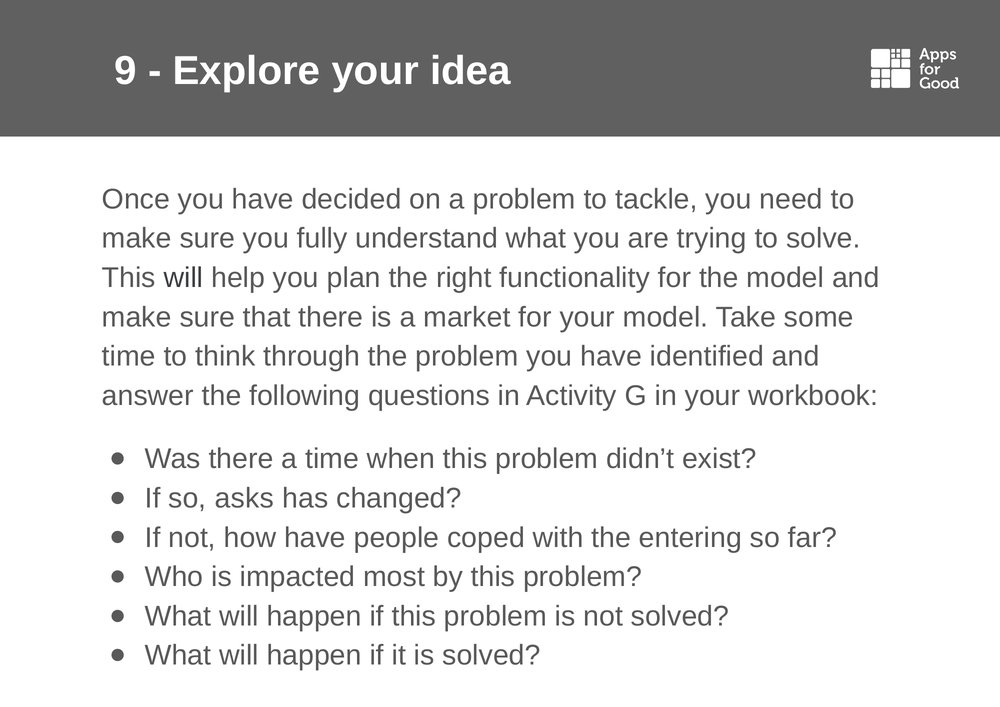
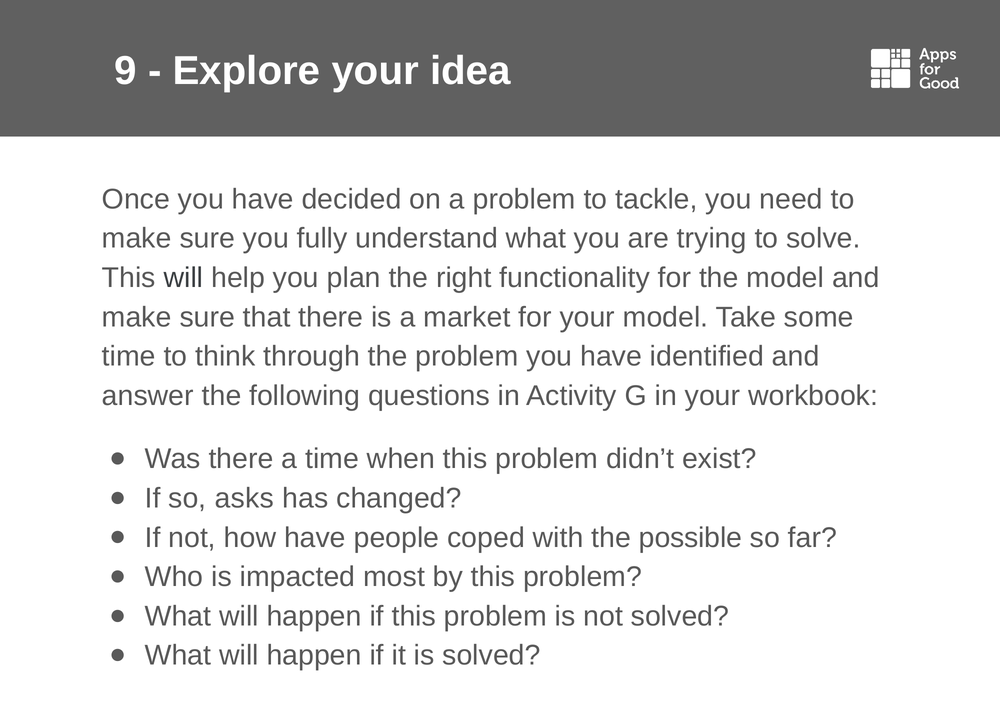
entering: entering -> possible (691, 538)
